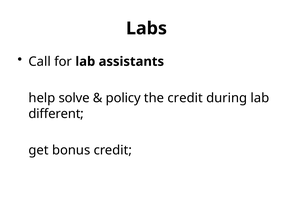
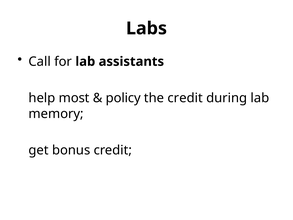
solve: solve -> most (74, 98)
different: different -> memory (56, 114)
